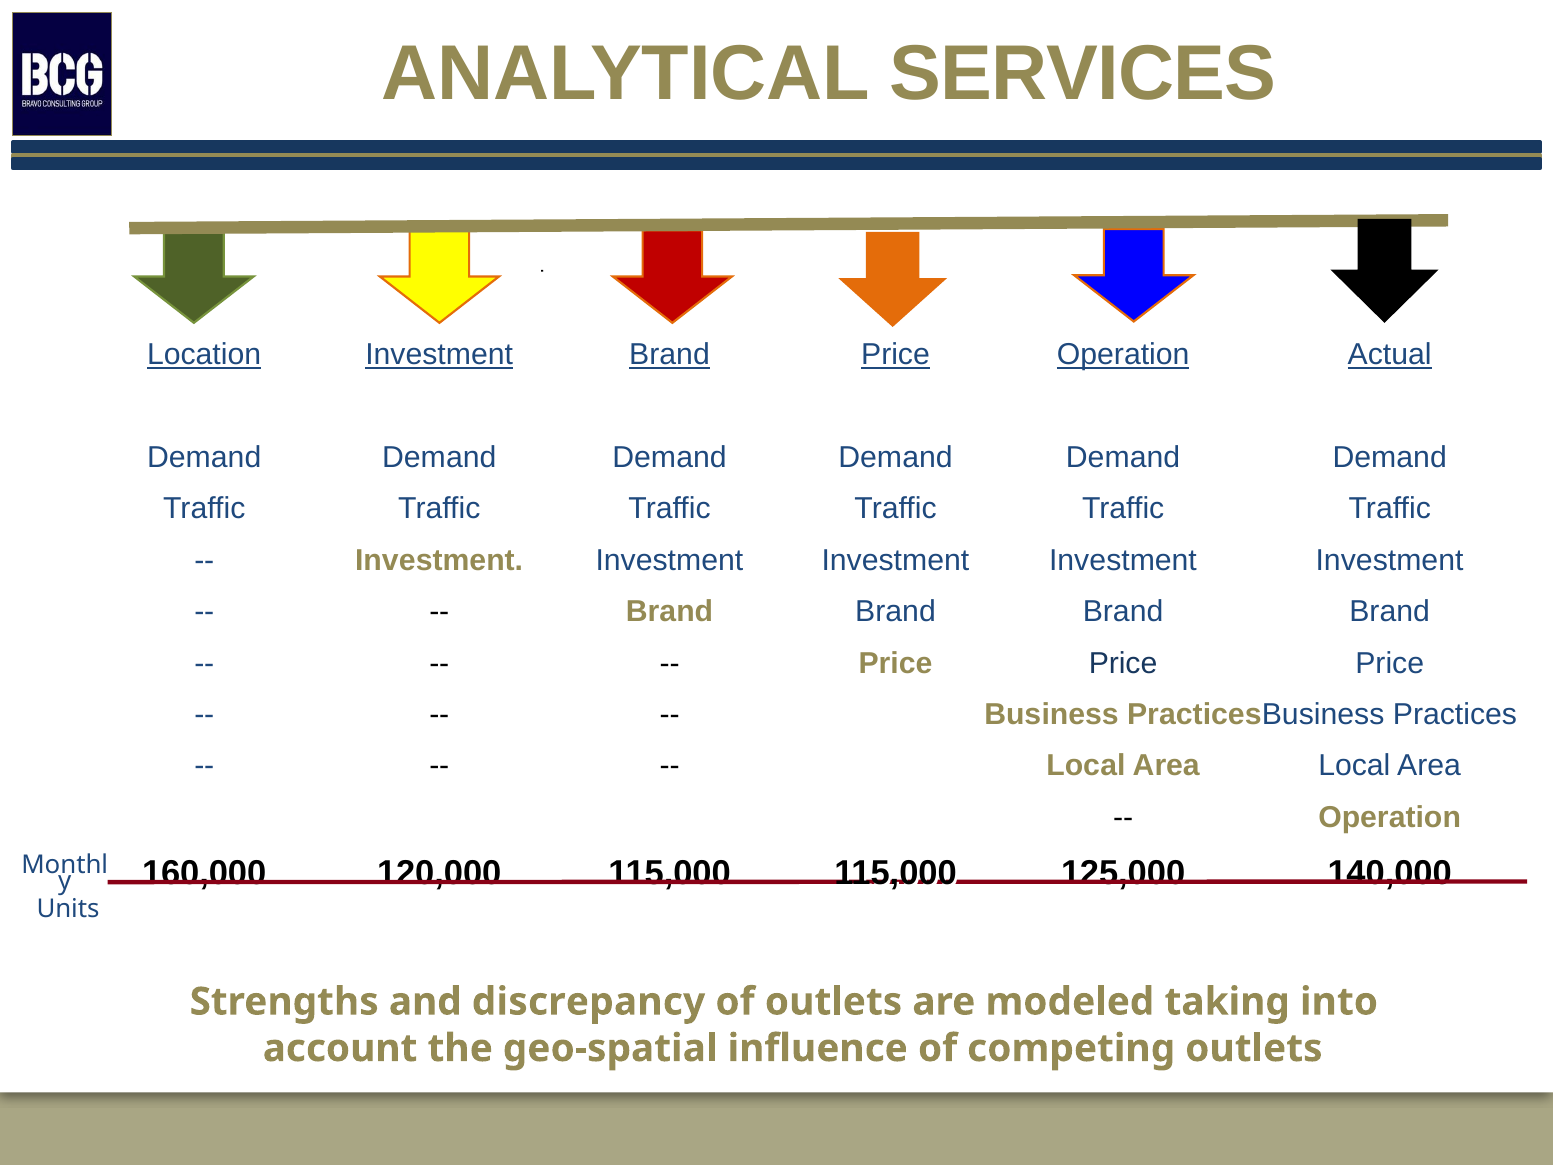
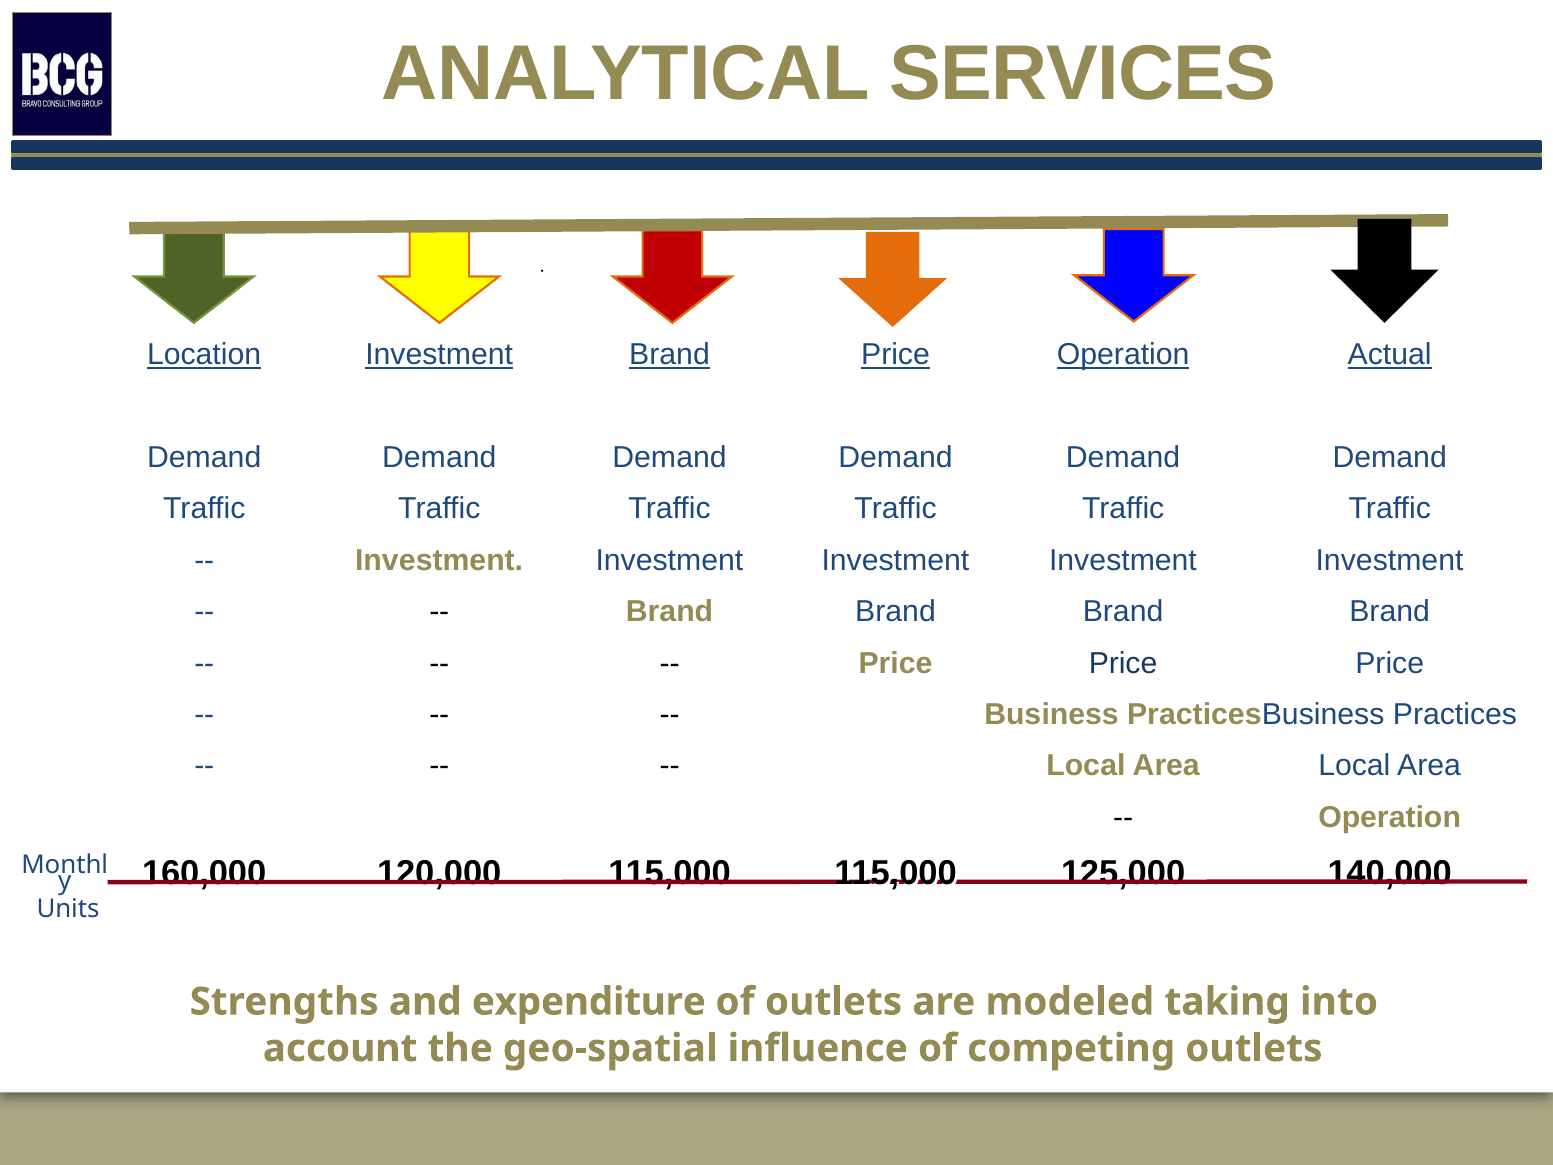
discrepancy: discrepancy -> expenditure (589, 1002)
